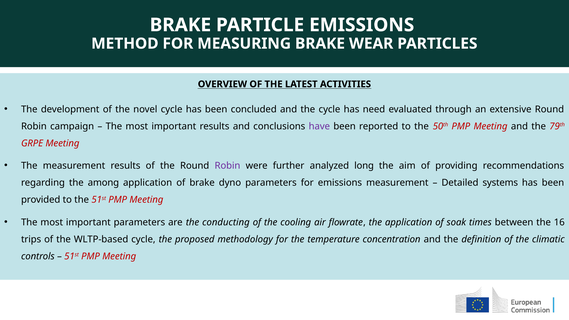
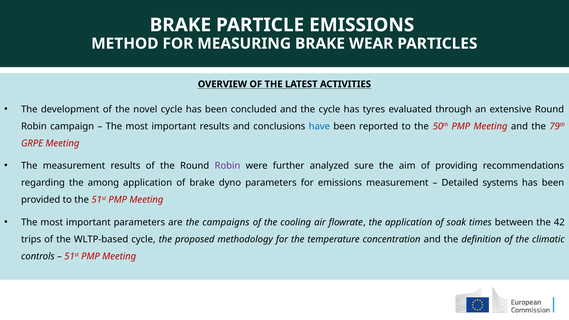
need: need -> tyres (374, 109)
have colour: purple -> blue (319, 126)
long: long -> sure (364, 166)
conducting: conducting -> campaigns (226, 222)
16: 16 -> 42 (559, 222)
